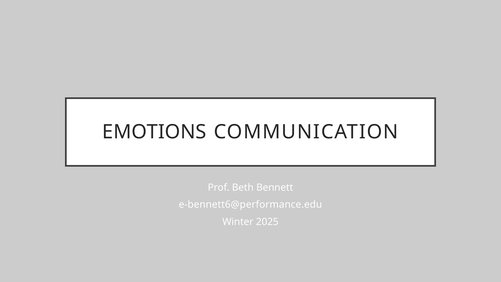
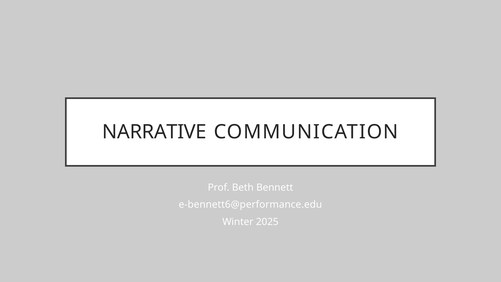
EMOTIONS: EMOTIONS -> NARRATIVE (154, 132)
